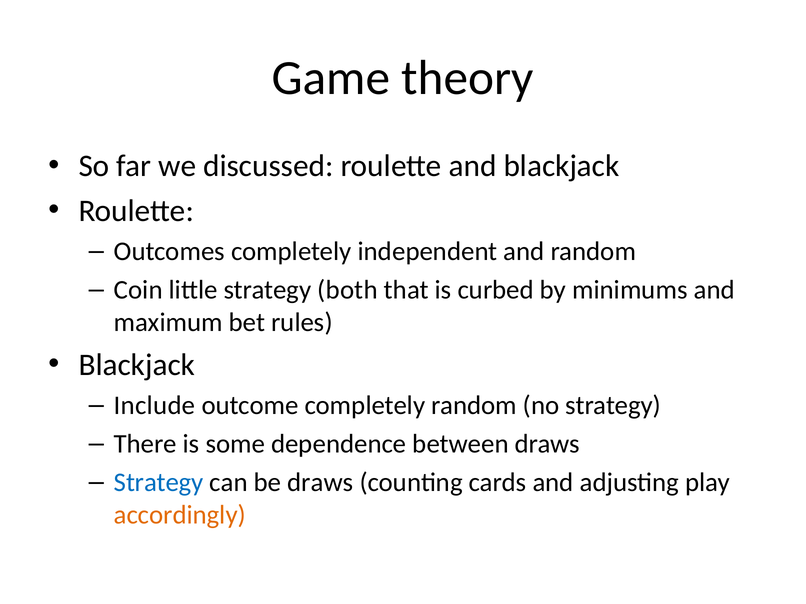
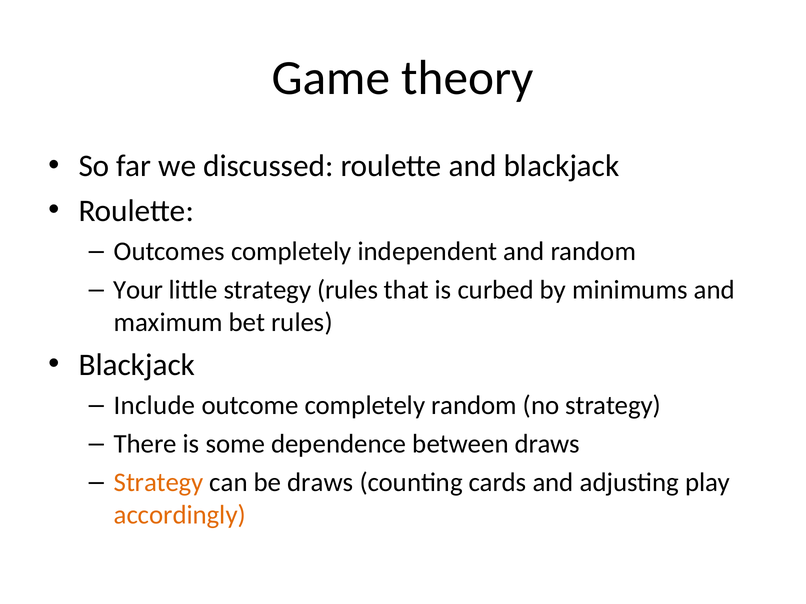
Coin: Coin -> Your (138, 290)
strategy both: both -> rules (348, 290)
Strategy colour: blue -> orange (159, 483)
